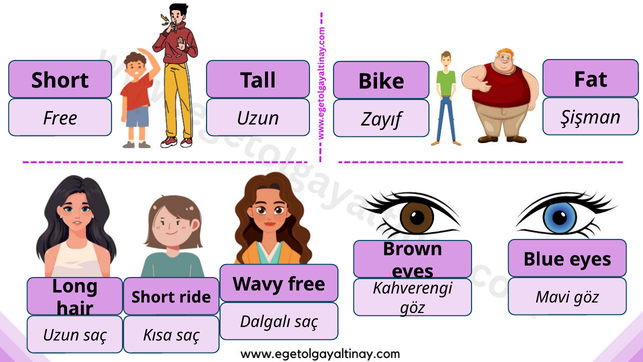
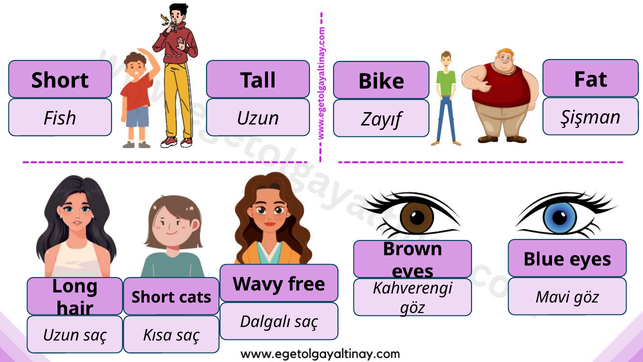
Free: Free -> Fish (60, 118)
ride: ride -> cats (195, 297)
